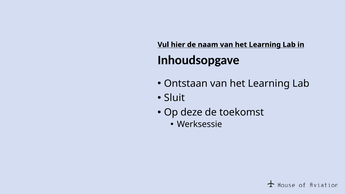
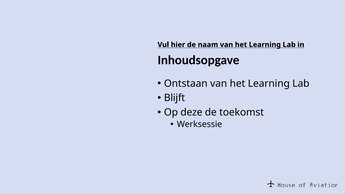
Sluit: Sluit -> Blijft (175, 98)
